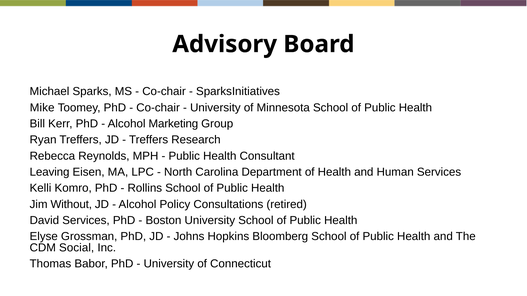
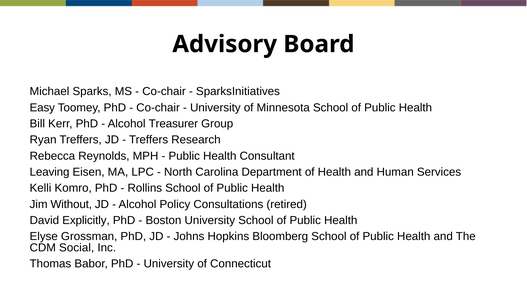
Mike: Mike -> Easy (42, 108)
Marketing: Marketing -> Treasurer (173, 124)
David Services: Services -> Explicitly (86, 221)
